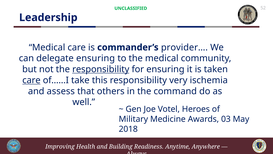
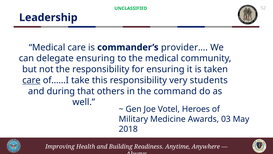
responsibility underline: present -> none (101, 69)
ischemia: ischemia -> students (209, 80)
assess: assess -> during (61, 91)
